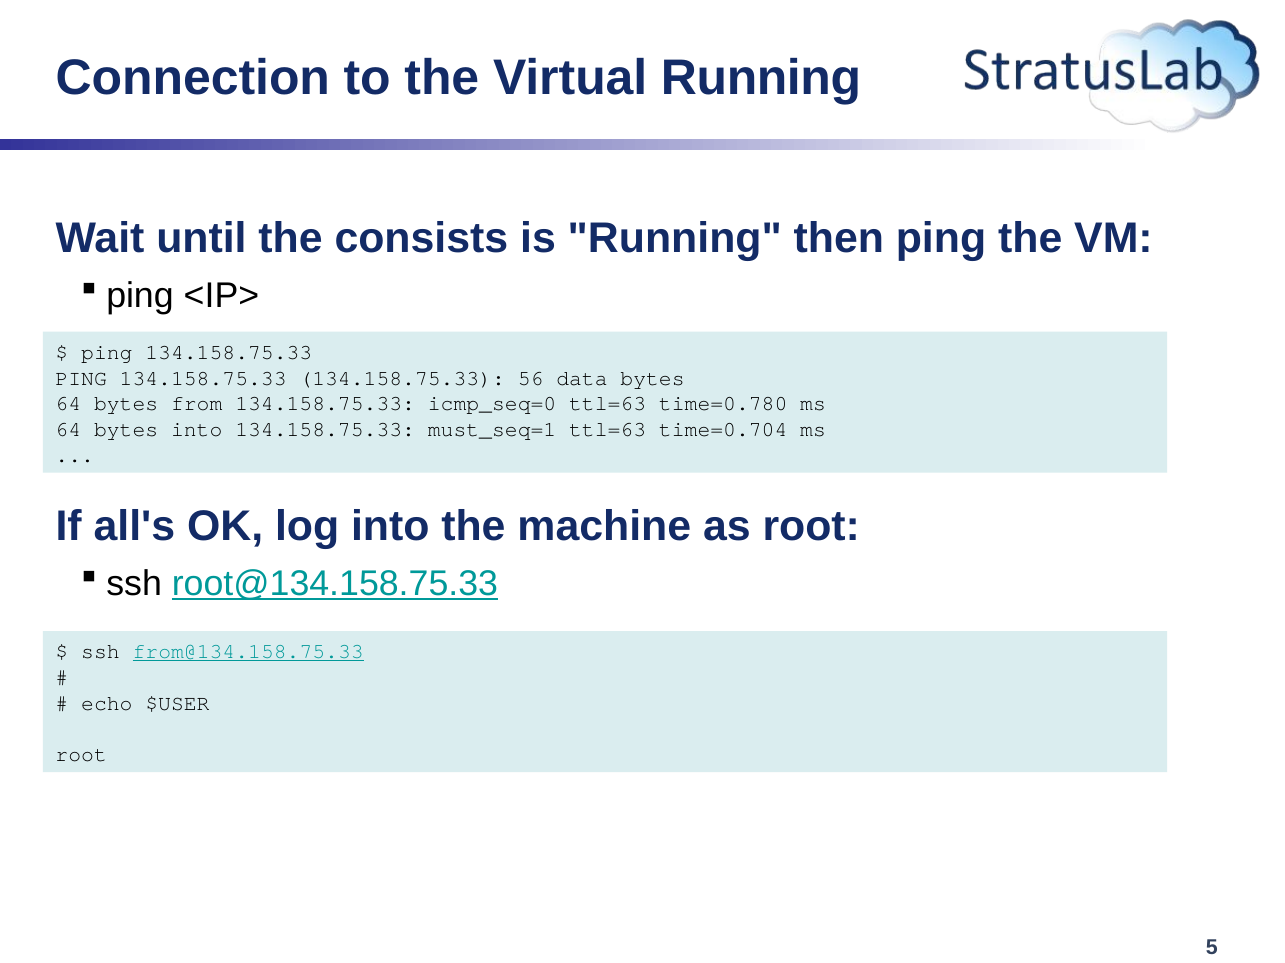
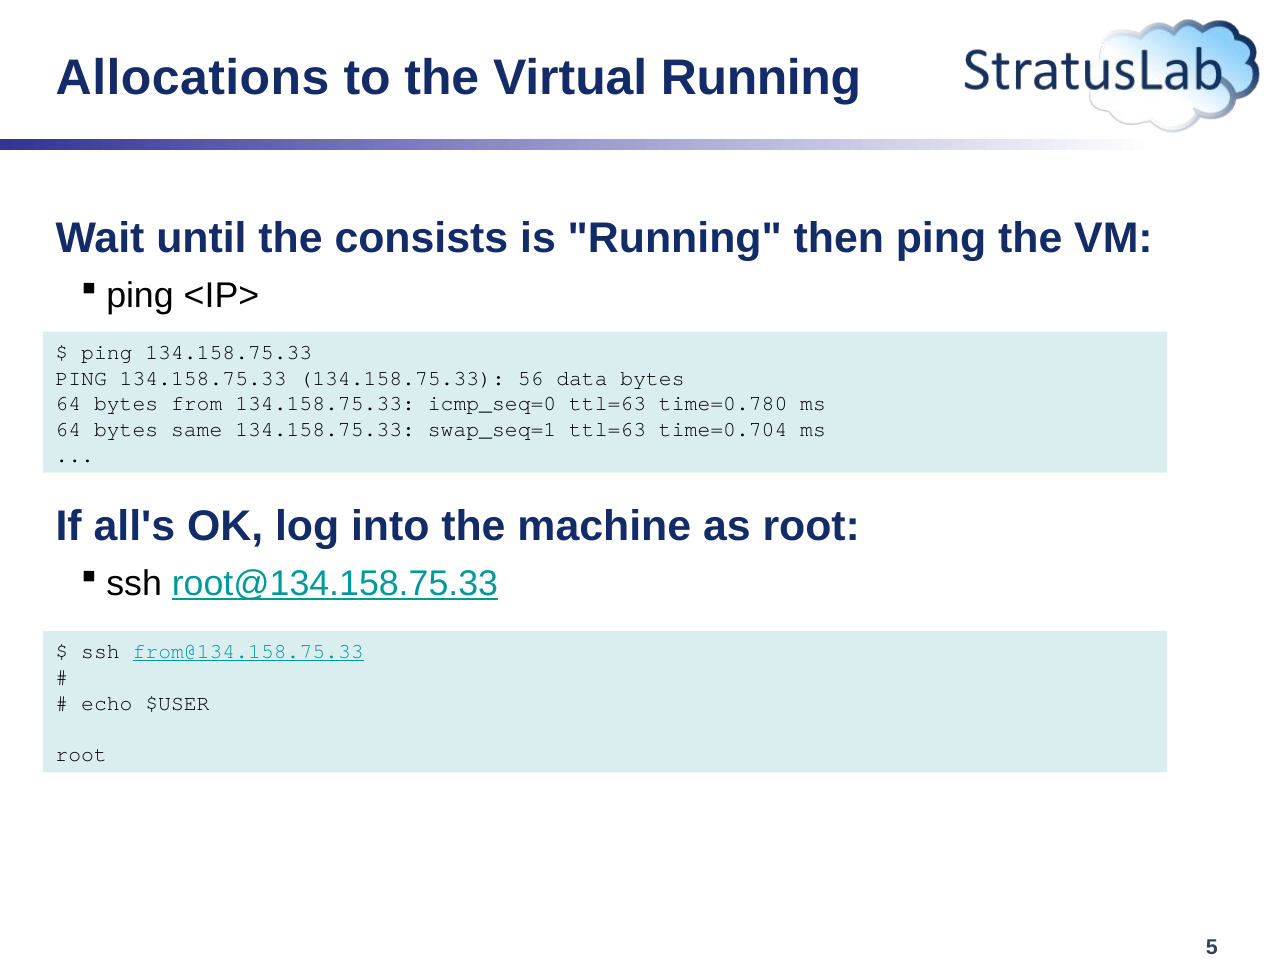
Connection: Connection -> Allocations (193, 78)
bytes into: into -> same (197, 430)
must_seq=1: must_seq=1 -> swap_seq=1 (492, 430)
